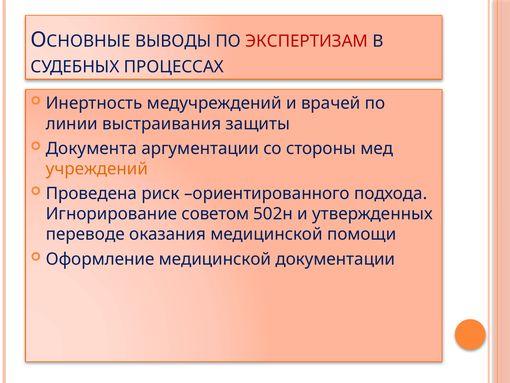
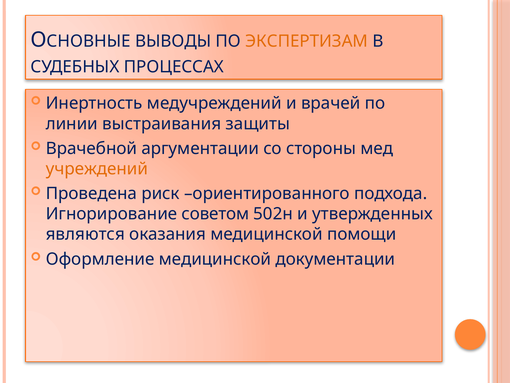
ЭКСПЕРТИЗАМ colour: red -> orange (307, 41)
Документа: Документа -> Врачебной (91, 148)
переводе: переводе -> являются (85, 234)
